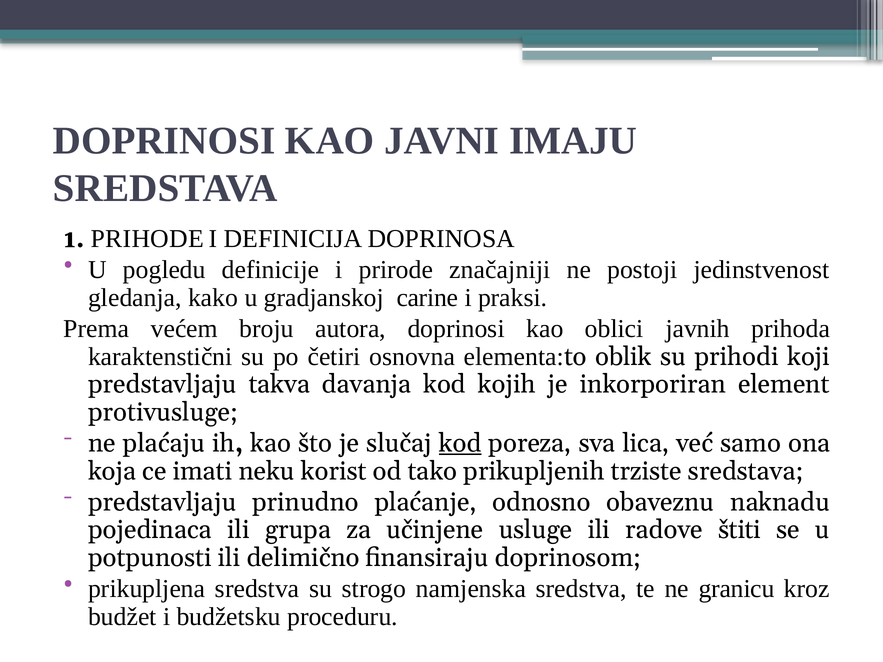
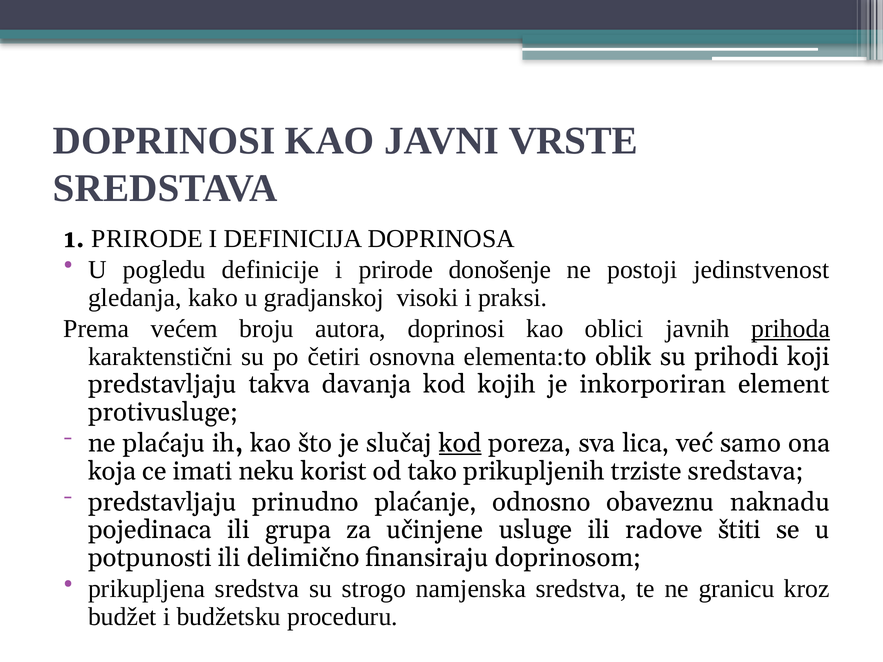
IMAJU: IMAJU -> VRSTE (573, 141)
1 PRIHODE: PRIHODE -> PRIRODE (147, 239)
značajniji: značajniji -> donošenje (500, 270)
carine: carine -> visoki (427, 298)
prihoda underline: none -> present (791, 329)
